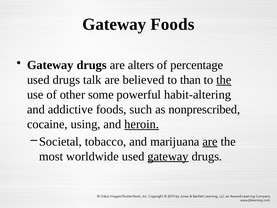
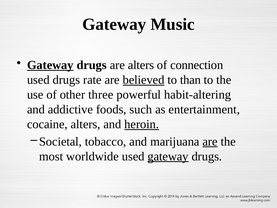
Gateway Foods: Foods -> Music (173, 24)
Gateway underline: none -> present (50, 65)
percentage: percentage -> connection (197, 65)
talk: talk -> rate (92, 80)
believed underline: none -> present (144, 80)
the underline: present -> none (224, 80)
some: some -> three (101, 95)
nonprescribed: nonprescribed -> entertainment (204, 109)
cocaine using: using -> alters (86, 124)
